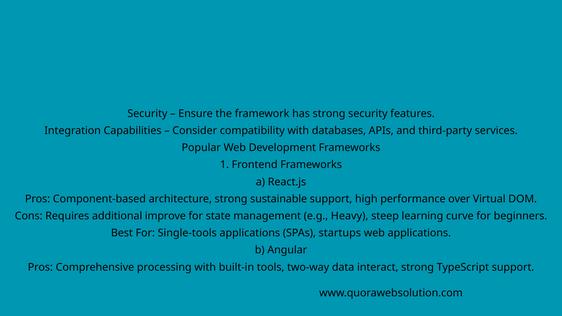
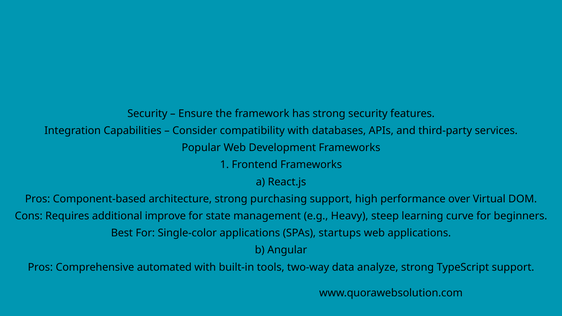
sustainable: sustainable -> purchasing (279, 199)
Single-tools: Single-tools -> Single-color (187, 233)
processing: processing -> automated (164, 267)
interact: interact -> analyze (378, 267)
